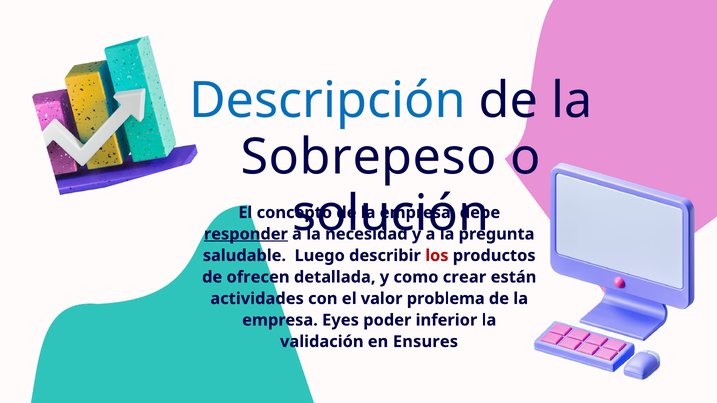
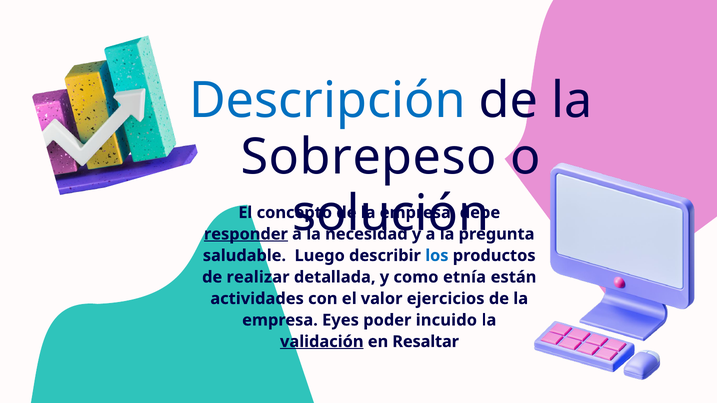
los colour: red -> blue (437, 256)
ofrecen: ofrecen -> realizar (258, 277)
crear: crear -> etnía (465, 277)
problema: problema -> ejercicios (446, 299)
inferior: inferior -> incuido (446, 320)
validación underline: none -> present (322, 342)
Ensures: Ensures -> Resaltar (426, 342)
